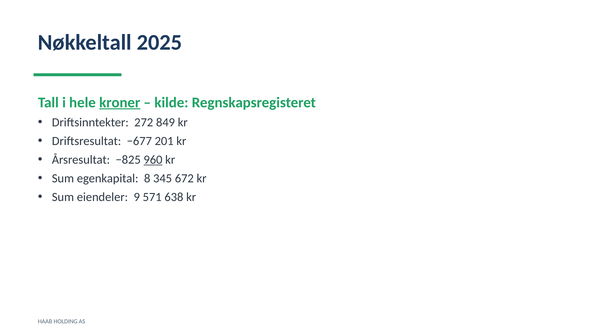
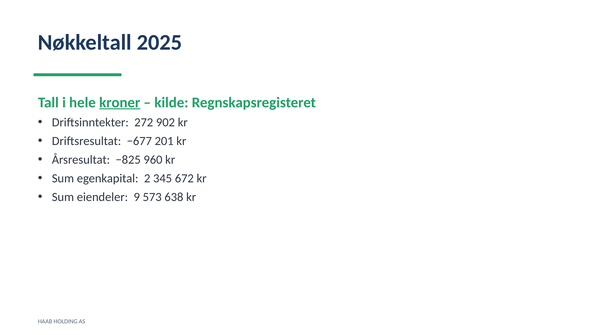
849: 849 -> 902 (165, 123)
960 underline: present -> none (153, 160)
8: 8 -> 2 (147, 178)
571: 571 -> 573 (152, 197)
